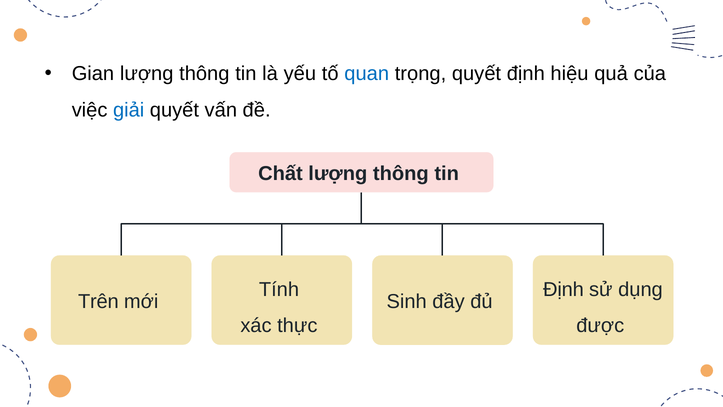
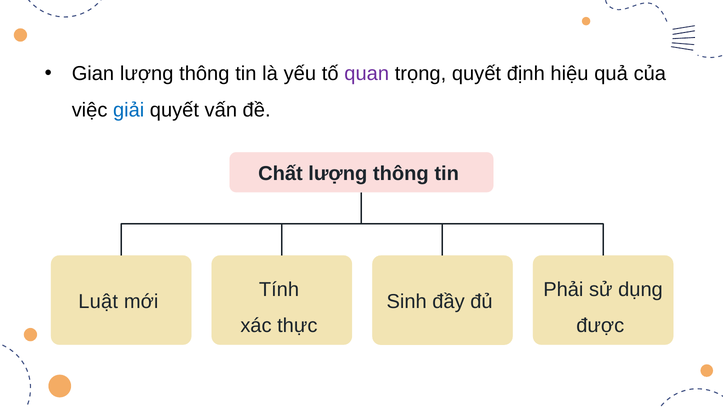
quan colour: blue -> purple (367, 74)
Định: Định -> Phải (563, 289)
Trên: Trên -> Luật (98, 301)
